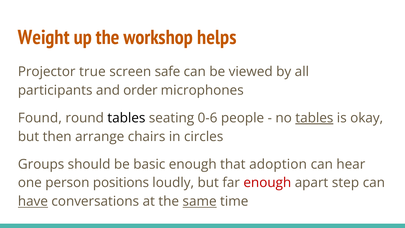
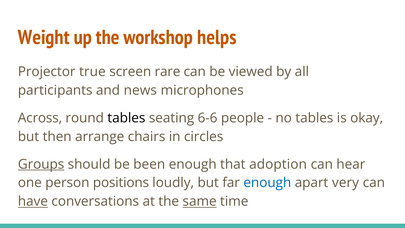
safe: safe -> rare (167, 72)
order: order -> news (140, 90)
Found: Found -> Across (40, 118)
0-6: 0-6 -> 6-6 (208, 118)
tables underline: present -> none (314, 118)
Groups underline: none -> present (41, 164)
basic: basic -> been (149, 164)
enough colour: red -> blue (267, 183)
step: step -> very (345, 183)
